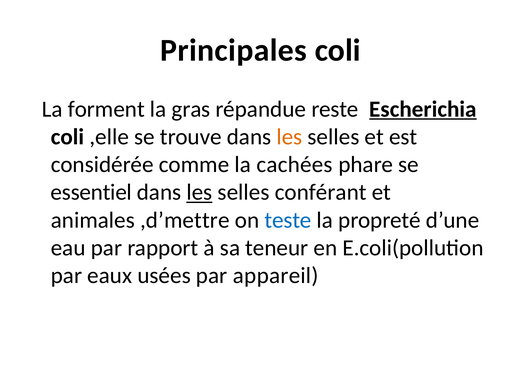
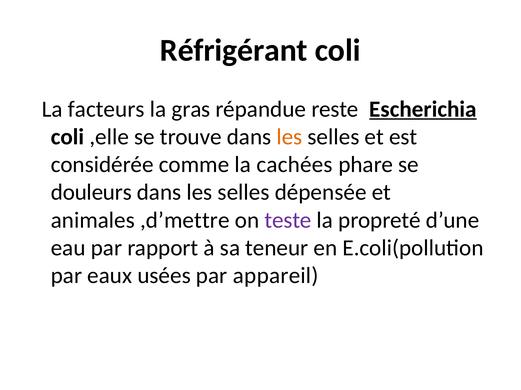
Principales: Principales -> Réfrigérant (234, 50)
forment: forment -> facteurs (106, 109)
essentiel: essentiel -> douleurs (91, 193)
les underline: present -> none (199, 193)
conférant: conférant -> dépensée (321, 193)
teste colour: blue -> purple (288, 220)
